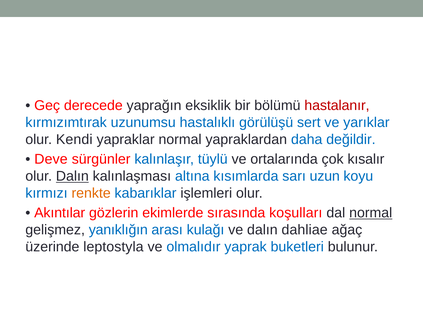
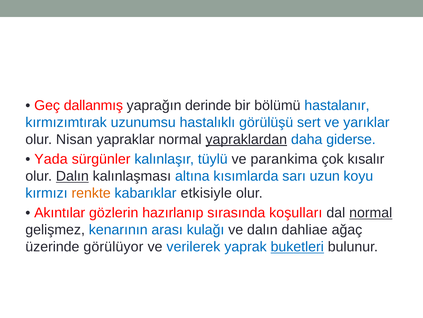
derecede: derecede -> dallanmış (93, 105)
eksiklik: eksiklik -> derinde (208, 105)
hastalanır colour: red -> blue (337, 105)
Kendi: Kendi -> Nisan (74, 139)
yapraklardan underline: none -> present (246, 139)
değildir: değildir -> giderse (351, 139)
Deve: Deve -> Yada (51, 159)
ortalarında: ortalarında -> parankima (284, 159)
işlemleri: işlemleri -> etkisiyle (206, 193)
ekimlerde: ekimlerde -> hazırlanıp (173, 212)
yanıklığın: yanıklığın -> kenarının (118, 229)
leptostyla: leptostyla -> görülüyor (113, 246)
olmalıdır: olmalıdır -> verilerek (193, 246)
buketleri underline: none -> present (297, 246)
